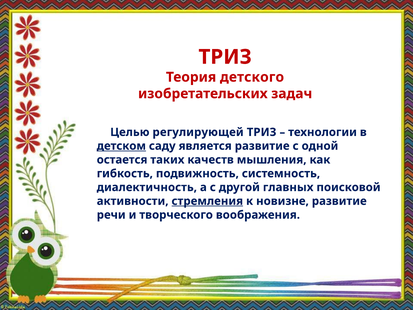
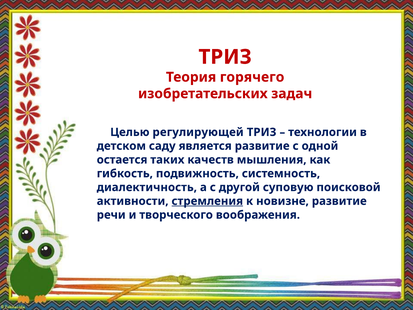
детского: детского -> горячего (252, 77)
детском underline: present -> none (121, 146)
главных: главных -> суповую (288, 187)
